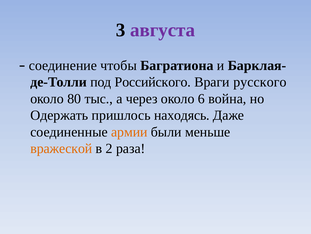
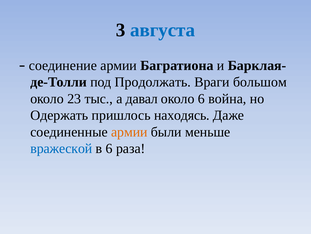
августа colour: purple -> blue (163, 30)
соединение чтобы: чтобы -> армии (119, 65)
Российского: Российского -> Продолжать (153, 82)
русского: русского -> большом (260, 82)
80: 80 -> 23 (74, 98)
через: через -> давал (142, 98)
вражеской colour: orange -> blue (61, 148)
в 2: 2 -> 6 (109, 148)
